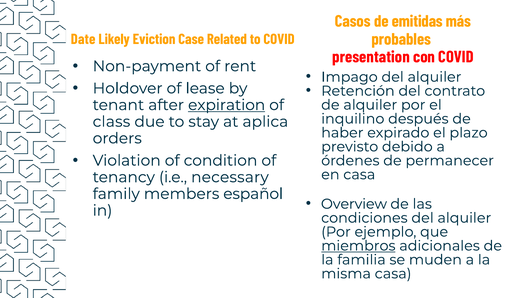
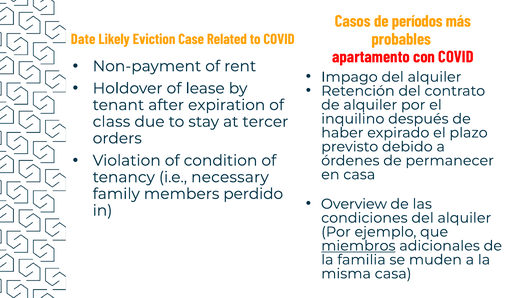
emitidas: emitidas -> períodos (417, 21)
presentation: presentation -> apartamento (371, 57)
expiration underline: present -> none (227, 105)
aplica: aplica -> tercer (265, 122)
español: español -> perdido (253, 194)
